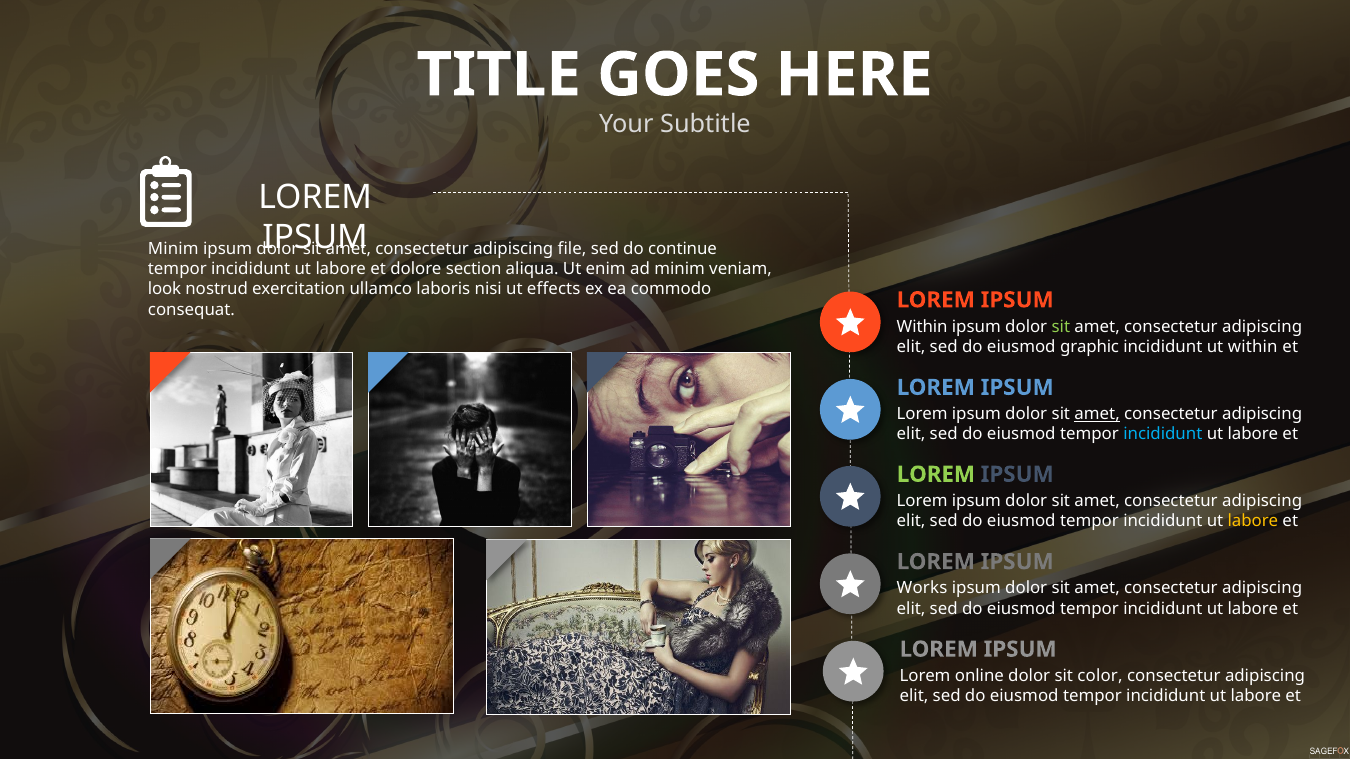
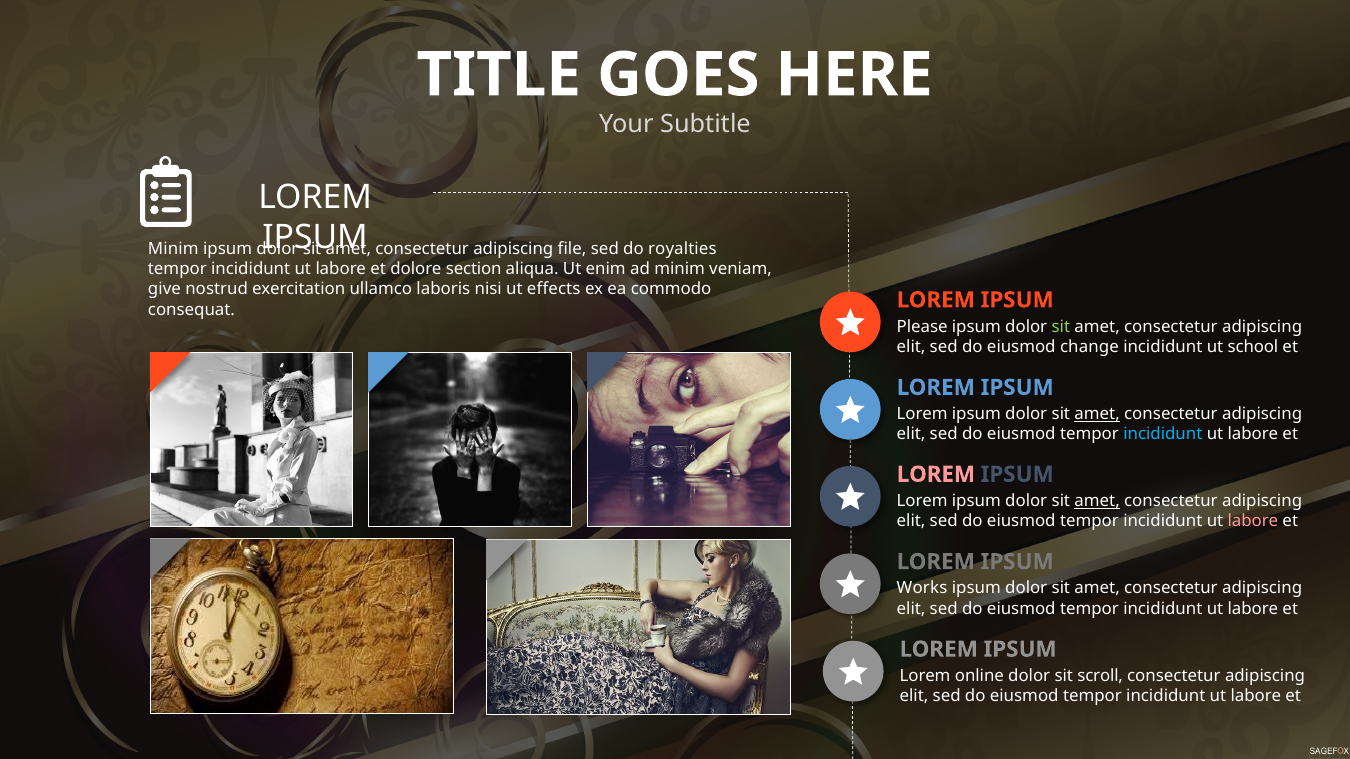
continue: continue -> royalties (682, 249)
look: look -> give (164, 290)
Within: Within -> Please (922, 327)
graphic: graphic -> change (1089, 347)
ut within: within -> school (1253, 347)
LOREM colour: light green -> pink (936, 475)
amet underline: none -> present (1097, 501)
labore colour: yellow -> pink (1253, 521)
color: color -> scroll (1100, 676)
